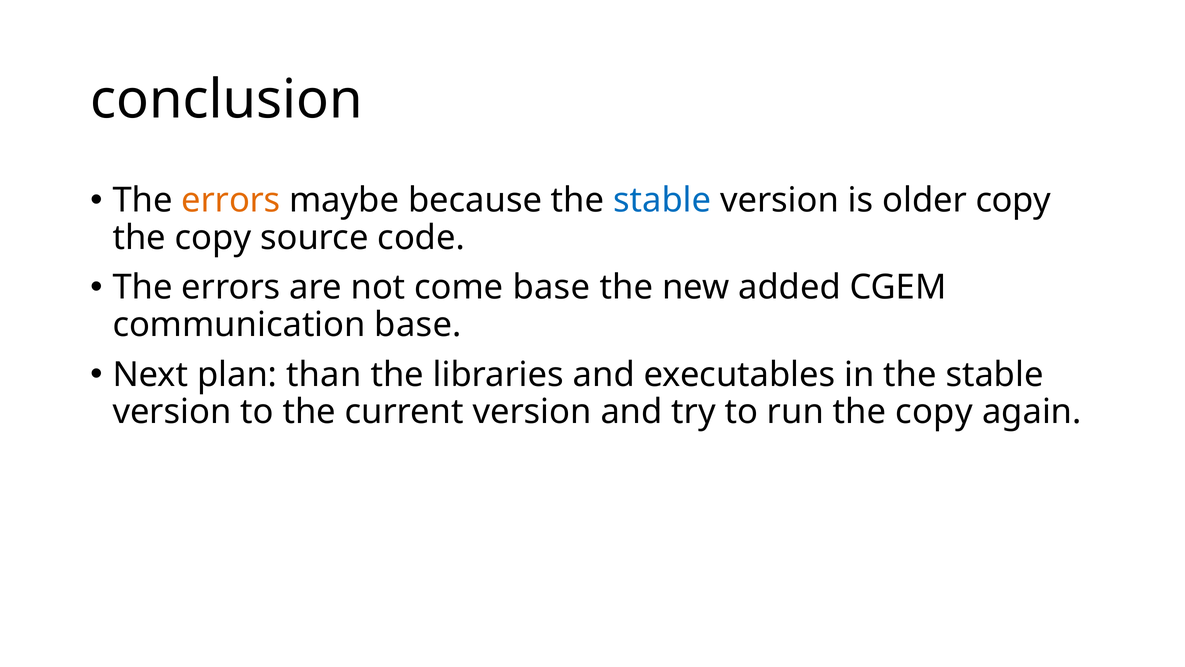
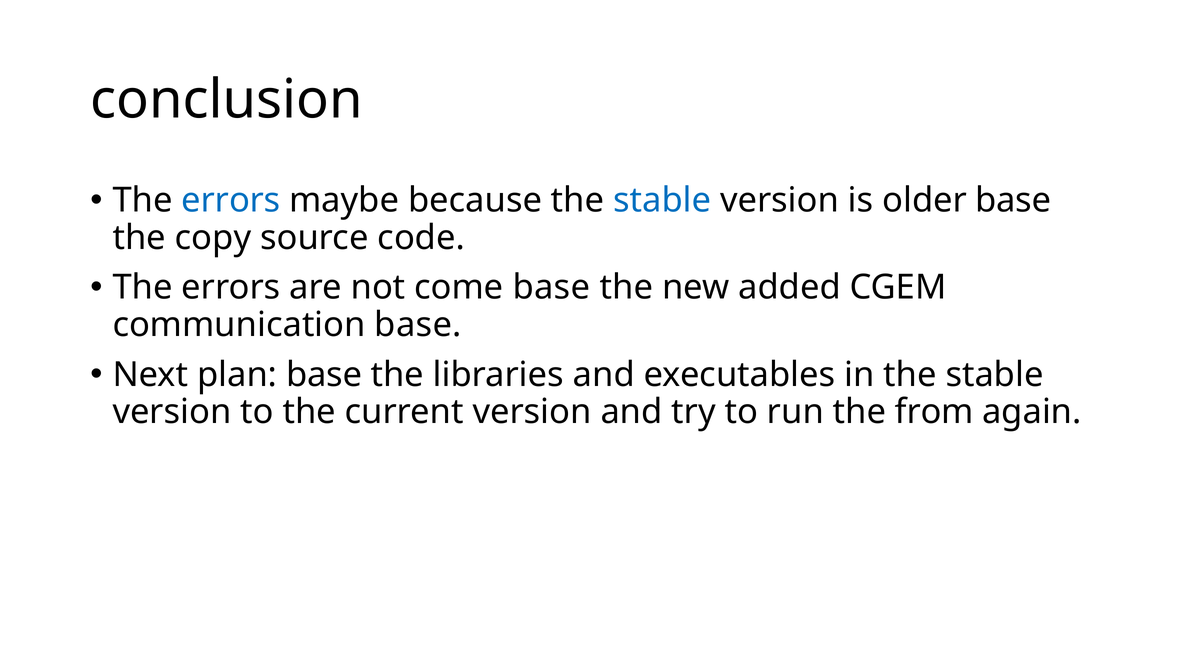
errors colour: orange -> blue (231, 200)
older copy: copy -> base (1013, 200)
plan than: than -> base (324, 374)
run the copy: copy -> from (934, 412)
